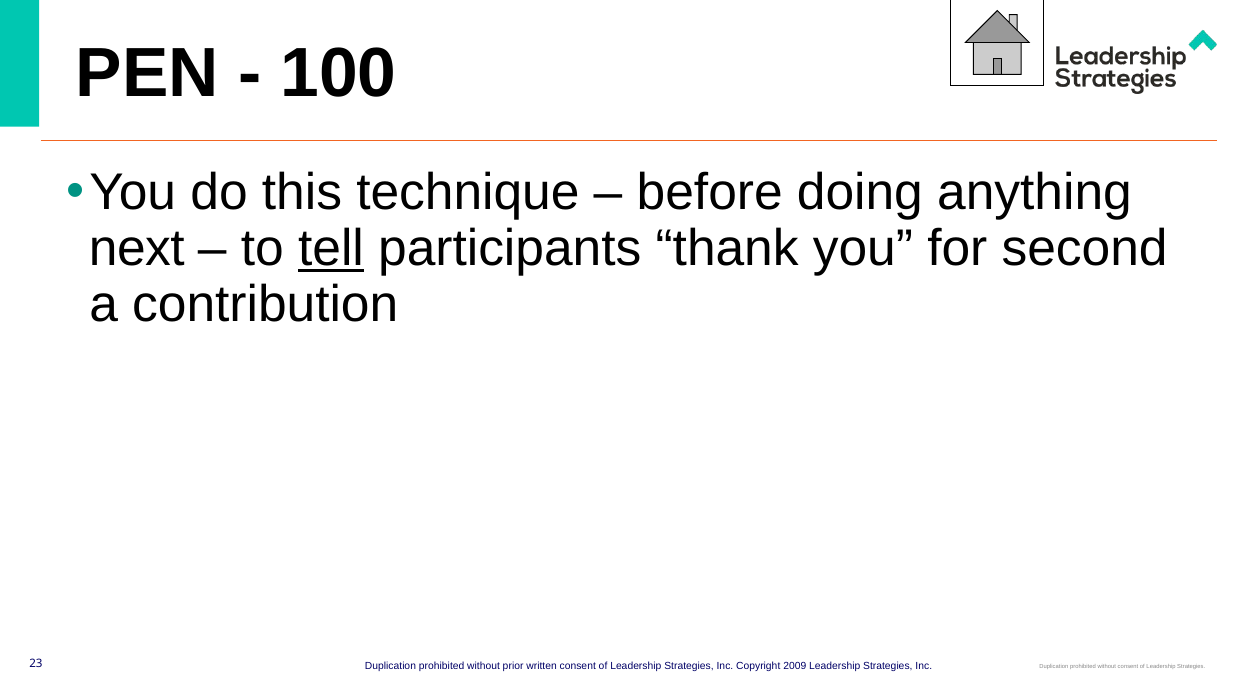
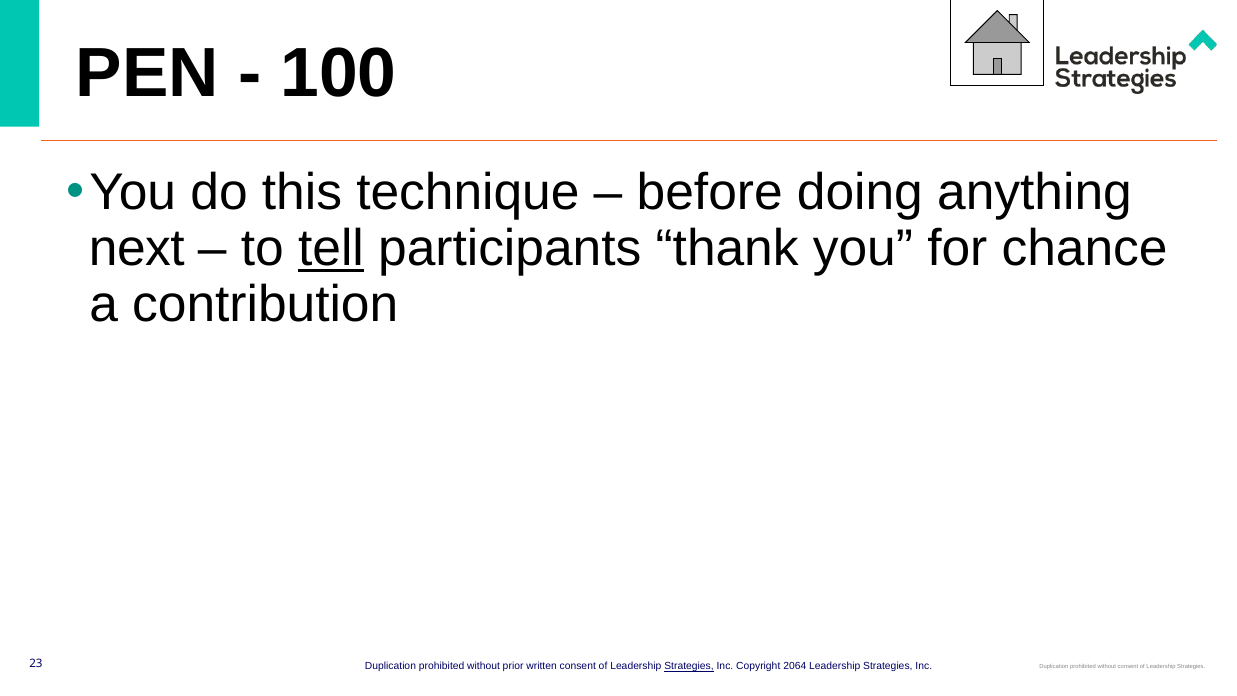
second: second -> chance (1085, 248)
Strategies underline: none -> present (689, 666)
2009: 2009 -> 2064 (795, 666)
